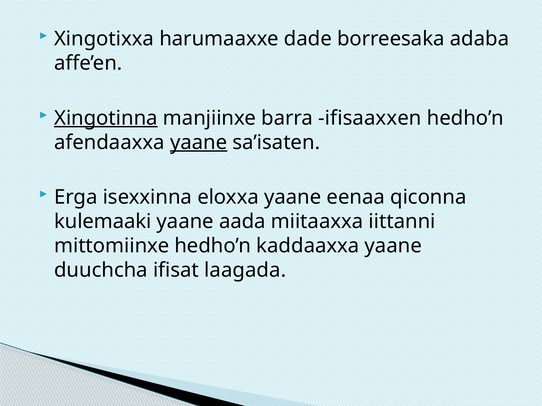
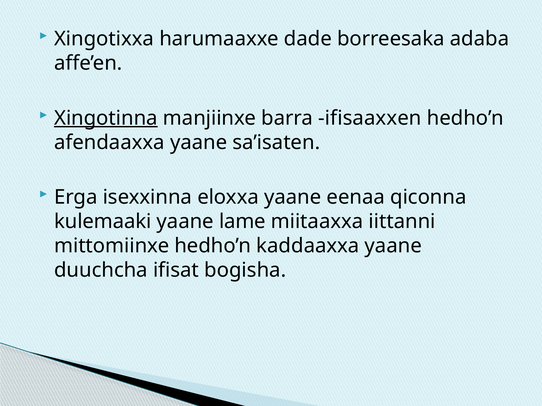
yaane underline: present -> none (199, 143)
aada: aada -> lame (242, 222)
laagada: laagada -> bogisha (245, 271)
